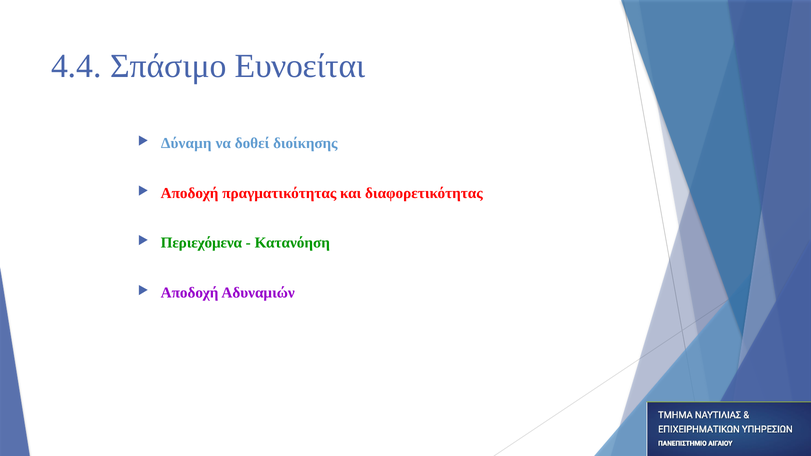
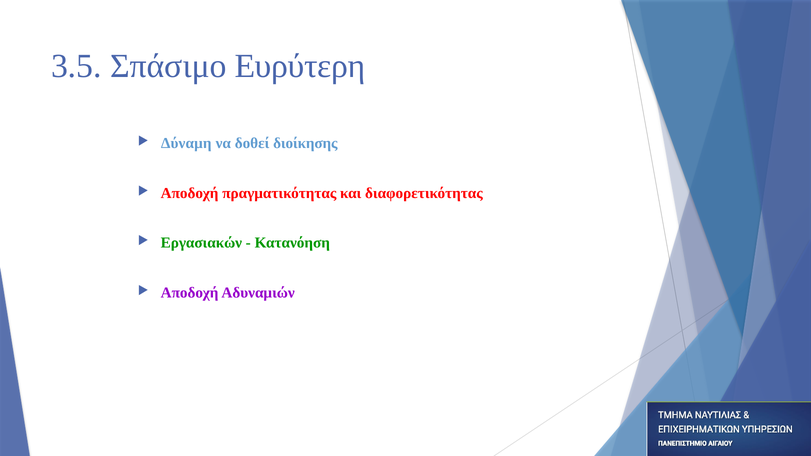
4.4: 4.4 -> 3.5 (76, 66)
Ευνοείται: Ευνοείται -> Ευρύτερη (300, 66)
Περιεχόμενα: Περιεχόμενα -> Εργασιακών (201, 243)
